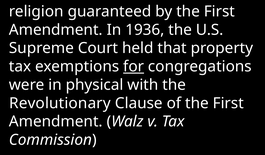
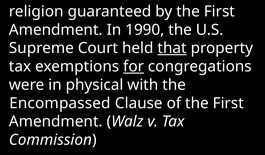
1936: 1936 -> 1990 (145, 30)
that underline: none -> present (172, 48)
Revolutionary: Revolutionary -> Encompassed (60, 103)
